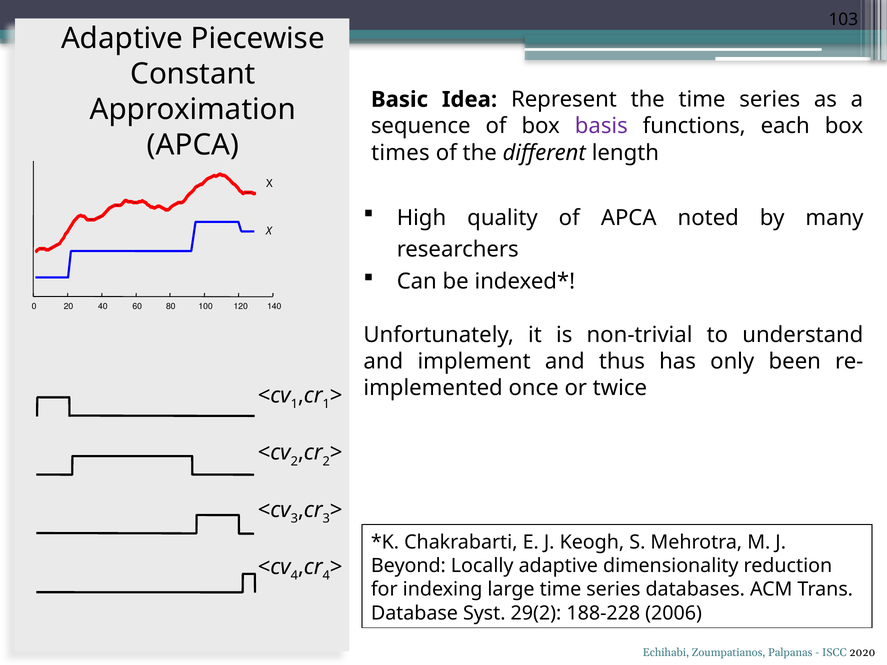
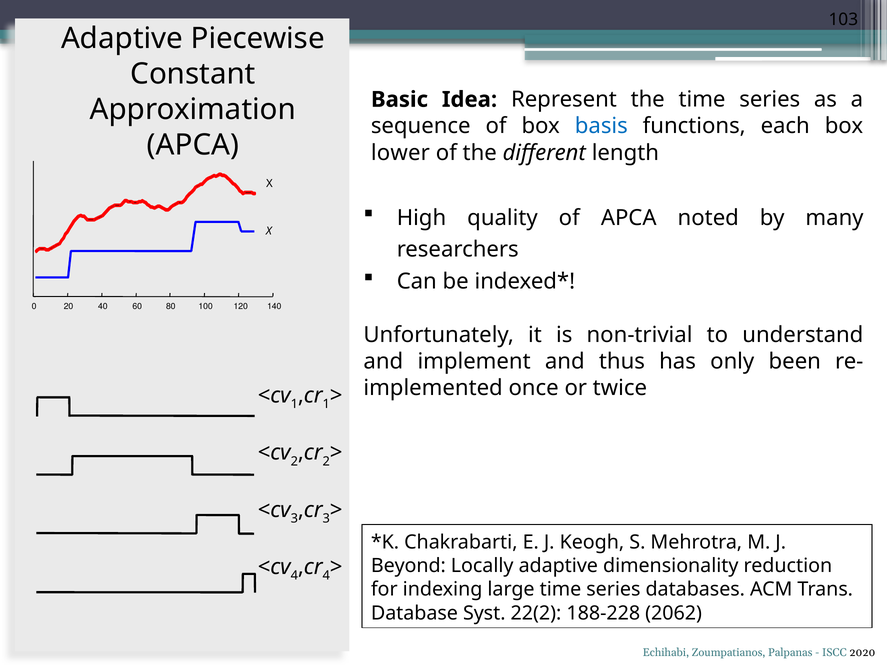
basis colour: purple -> blue (601, 126)
times: times -> lower (400, 153)
29(2: 29(2 -> 22(2 (536, 613)
2006: 2006 -> 2062 (674, 613)
